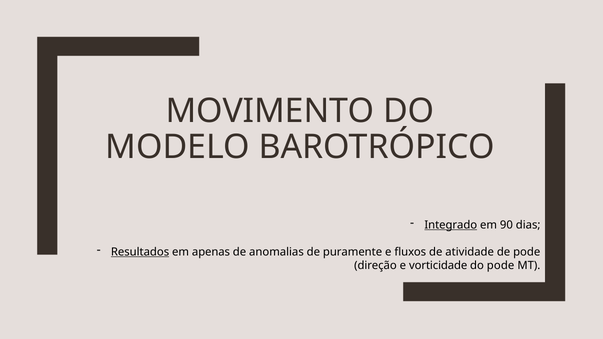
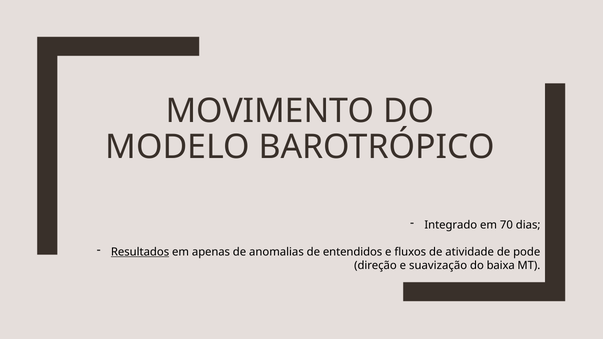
Integrado underline: present -> none (451, 225)
90: 90 -> 70 (506, 225)
puramente: puramente -> entendidos (353, 252)
vorticidade: vorticidade -> suavização (438, 266)
do pode: pode -> baixa (501, 266)
